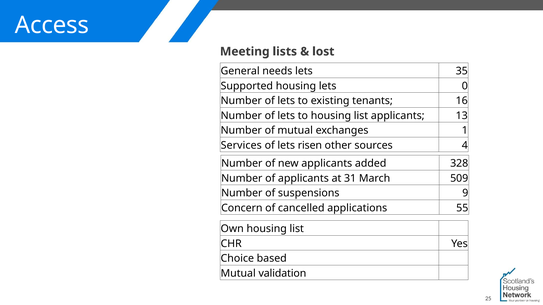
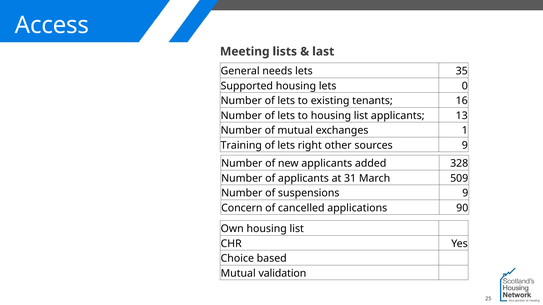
lost: lost -> last (323, 52)
Services: Services -> Training (241, 145)
risen: risen -> right (310, 145)
sources 4: 4 -> 9 (465, 145)
55: 55 -> 90 (462, 208)
